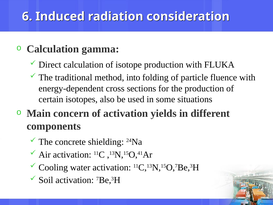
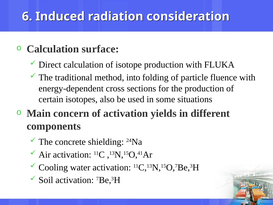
gamma: gamma -> surface (100, 49)
